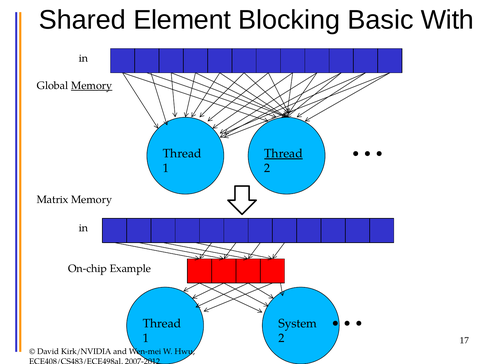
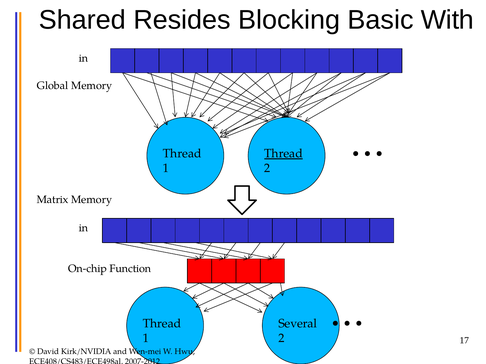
Element: Element -> Resides (182, 20)
Memory underline: present -> none (92, 86)
Example: Example -> Function (130, 269)
System: System -> Several (298, 324)
